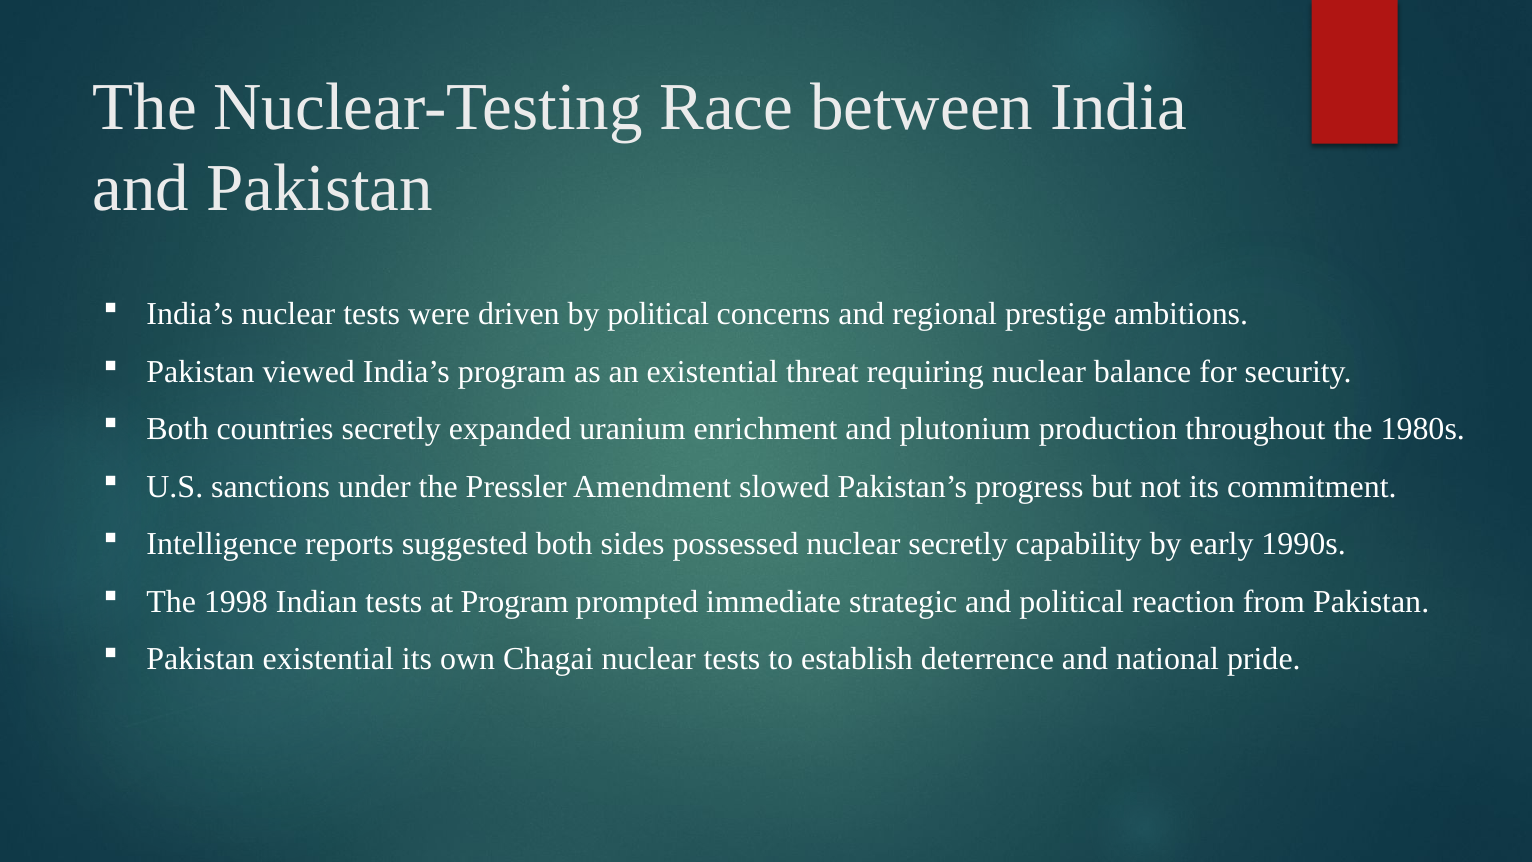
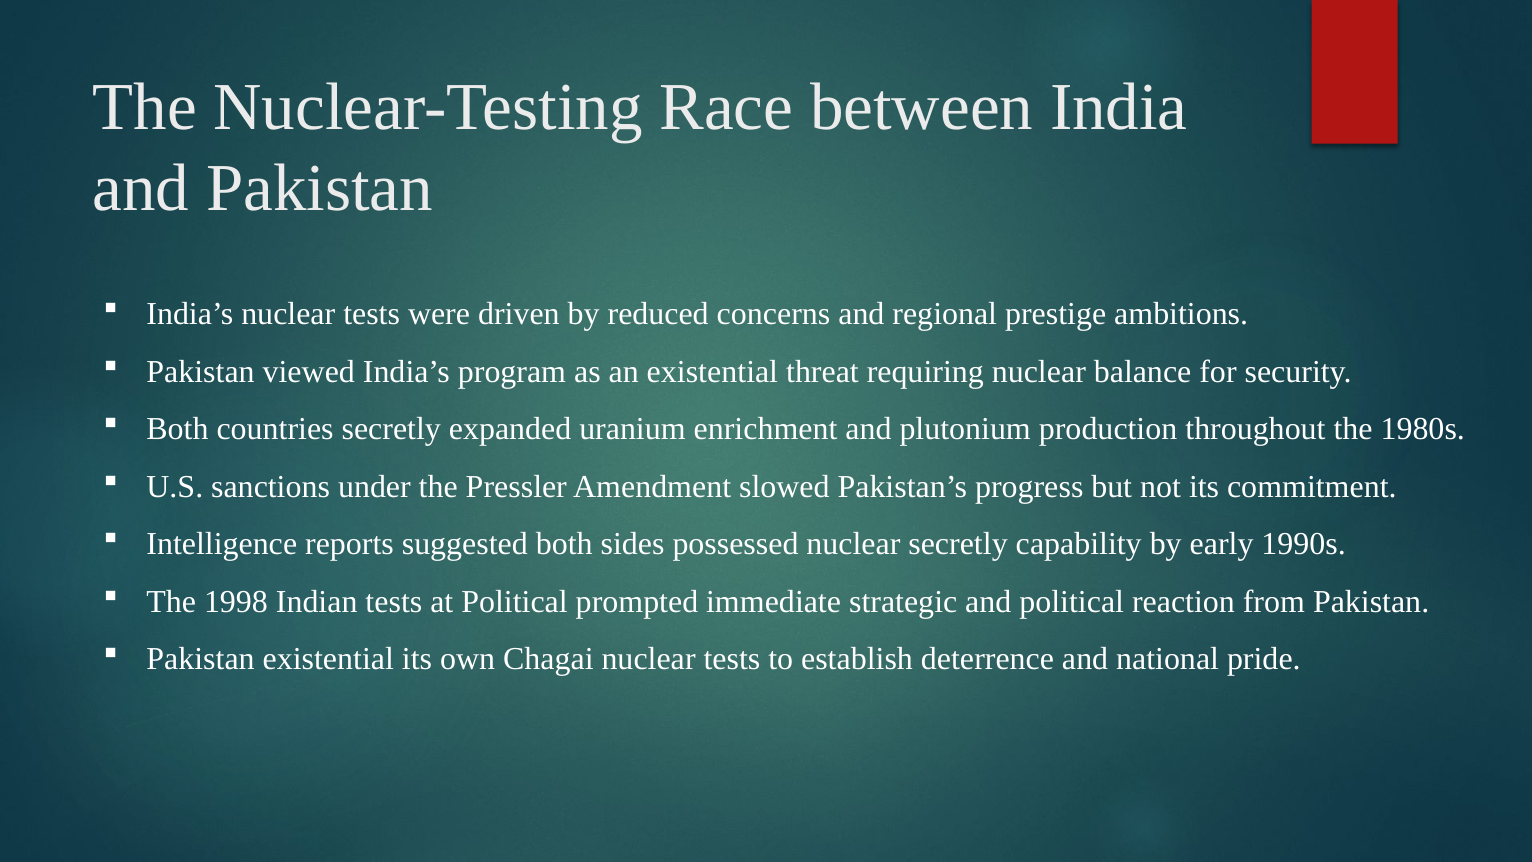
by political: political -> reduced (658, 314)
at Program: Program -> Political (514, 602)
